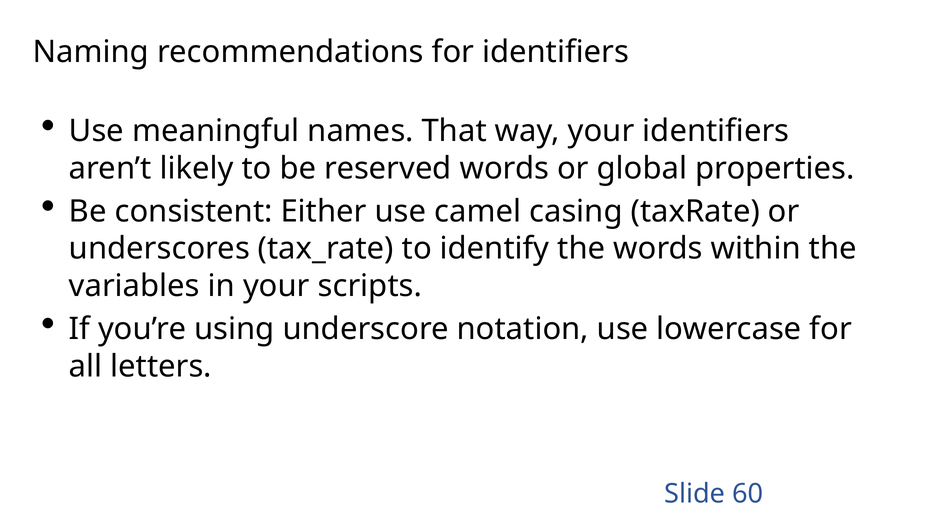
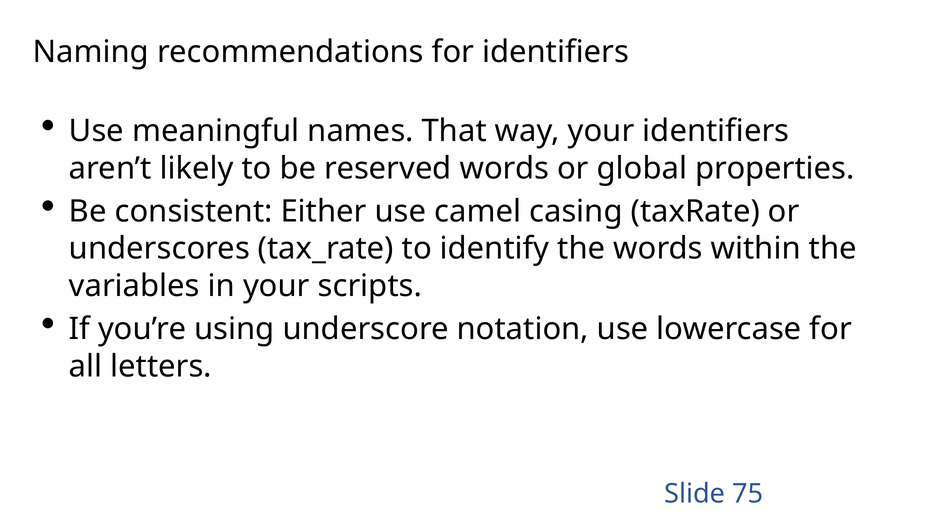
60: 60 -> 75 (748, 493)
